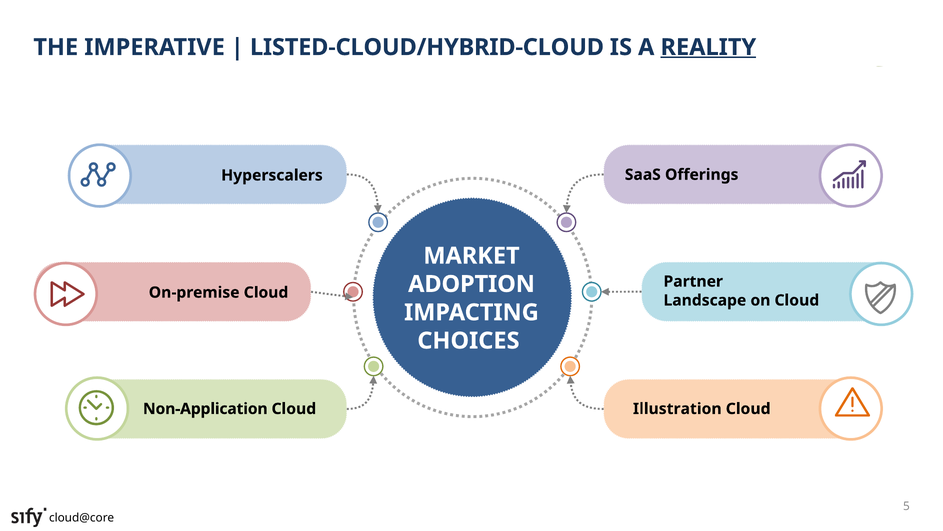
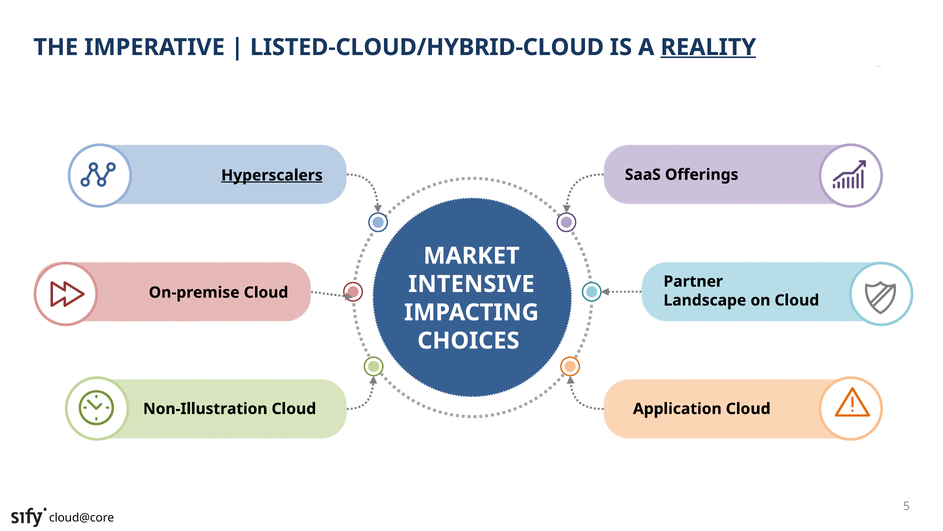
Hyperscalers underline: none -> present (272, 175)
ADOPTION: ADOPTION -> INTENSIVE (471, 284)
Non-Application: Non-Application -> Non-Illustration (205, 408)
Illustration: Illustration -> Application (677, 408)
